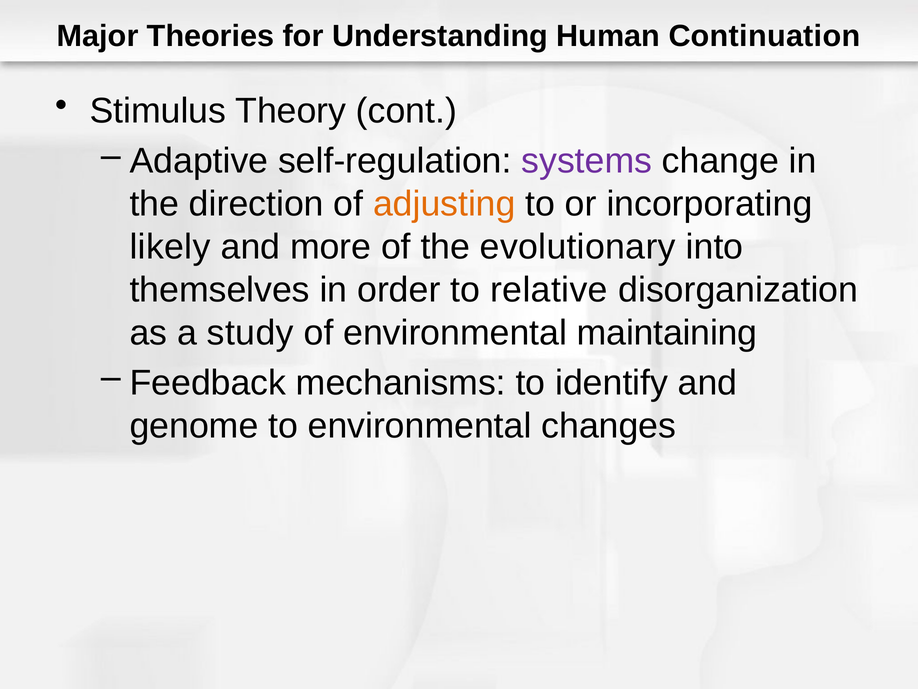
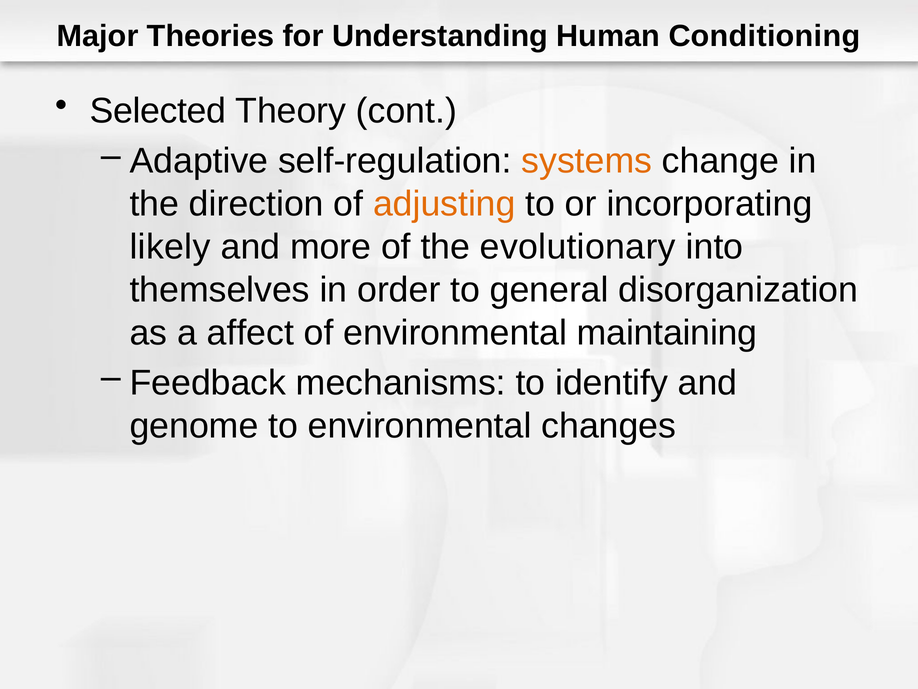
Continuation: Continuation -> Conditioning (764, 36)
Stimulus: Stimulus -> Selected (158, 111)
systems colour: purple -> orange (587, 161)
relative: relative -> general (549, 290)
study: study -> affect (250, 333)
